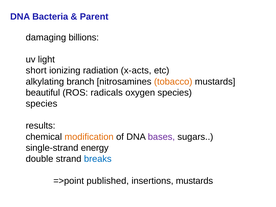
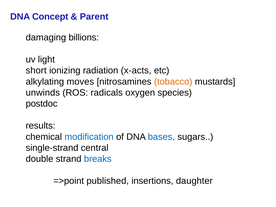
Bacteria: Bacteria -> Concept (50, 17)
branch: branch -> moves (80, 82)
beautiful: beautiful -> unwinds (43, 93)
species: species -> postdoc (42, 104)
modification colour: orange -> blue (89, 137)
bases colour: purple -> blue (161, 137)
energy: energy -> central (95, 148)
insertions mustards: mustards -> daughter (194, 181)
